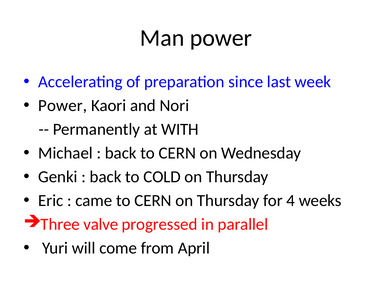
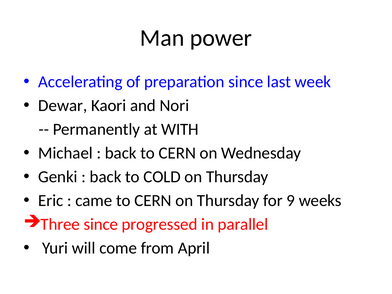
Power: Power -> Dewar (63, 106)
4: 4 -> 9 (291, 201)
Three valve: valve -> since (101, 224)
